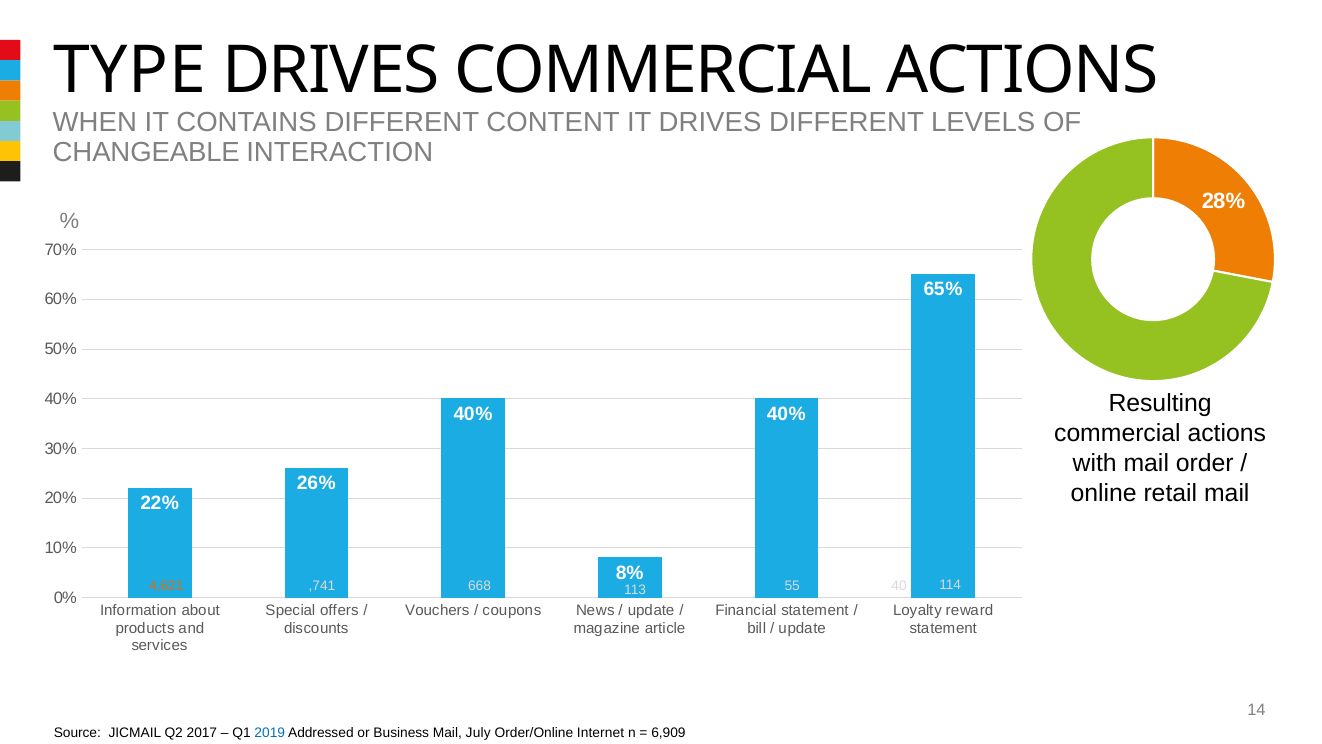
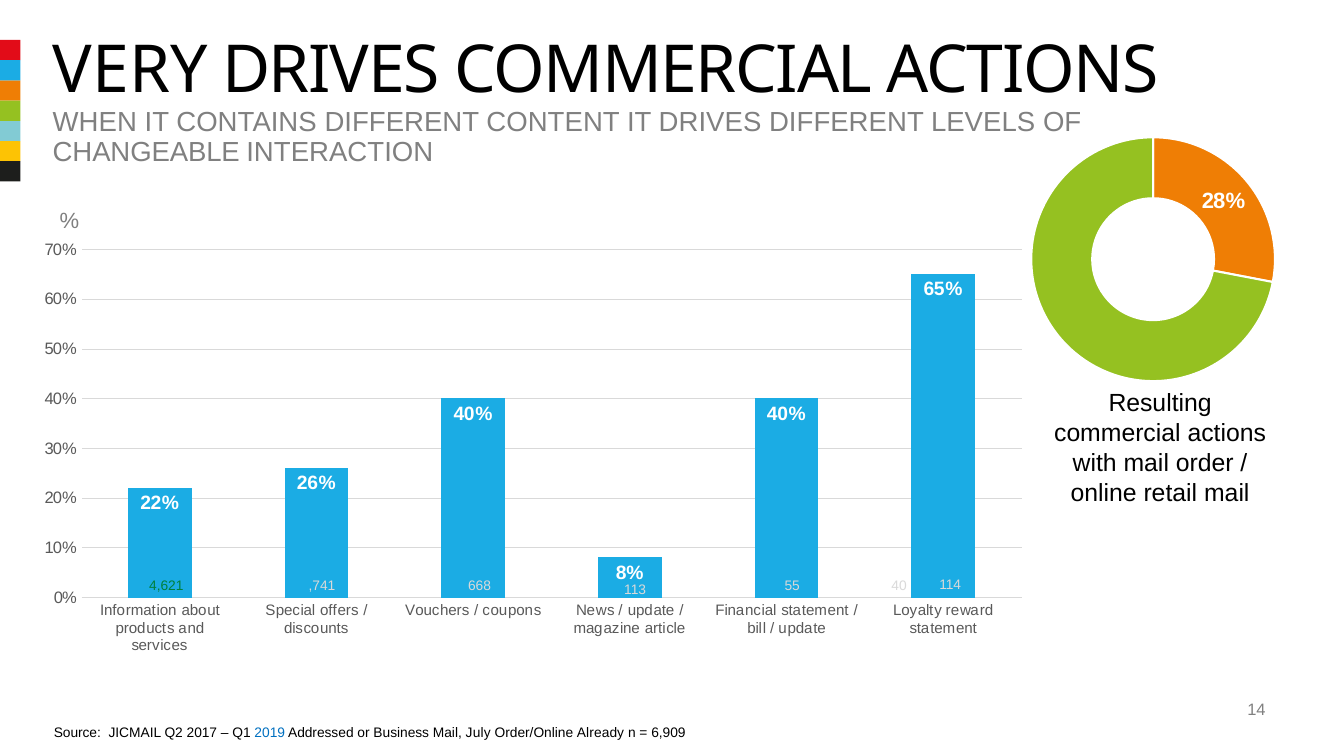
TYPE: TYPE -> VERY (130, 70)
4,621 colour: orange -> green (166, 586)
Internet: Internet -> Already (601, 732)
